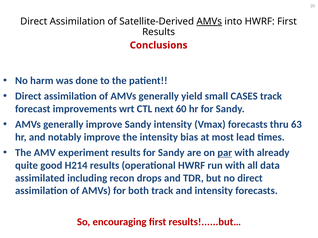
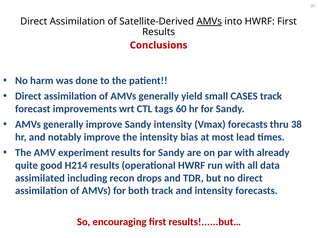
next: next -> tags (164, 109)
63: 63 -> 38 (296, 125)
par underline: present -> none (225, 153)
